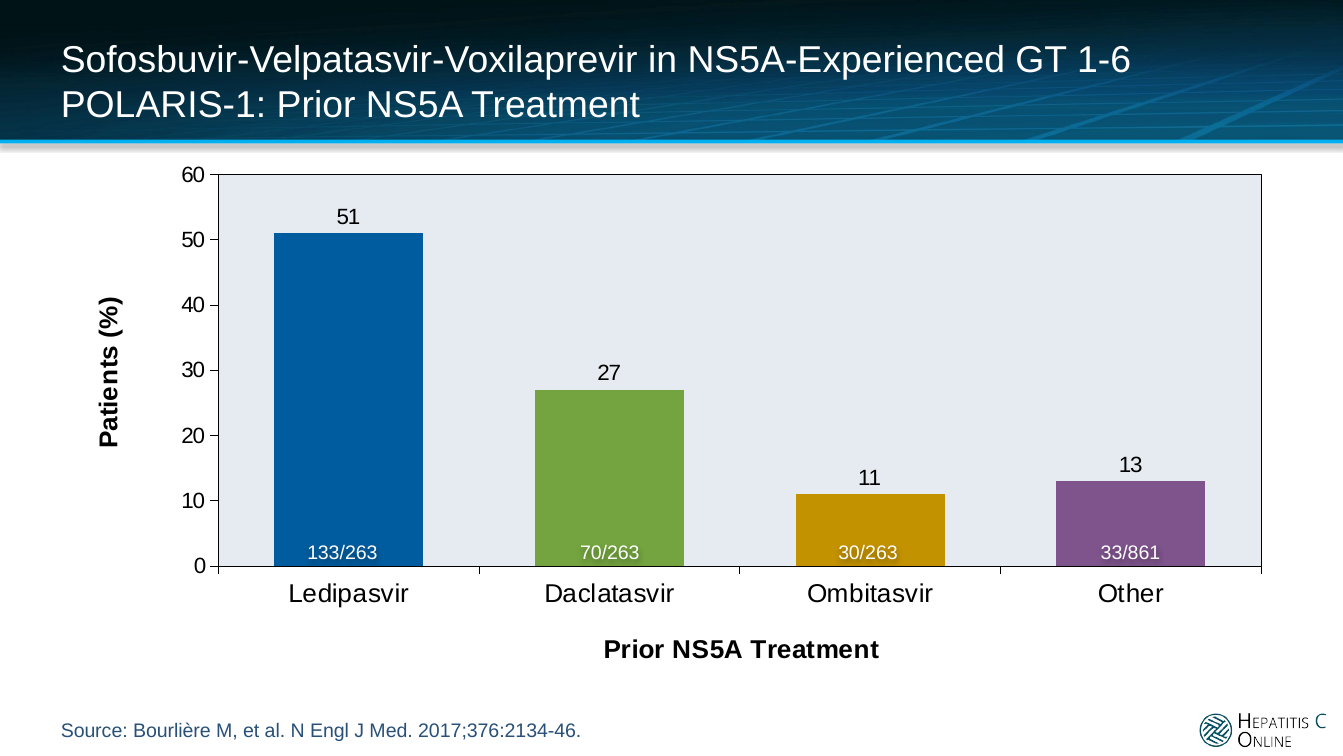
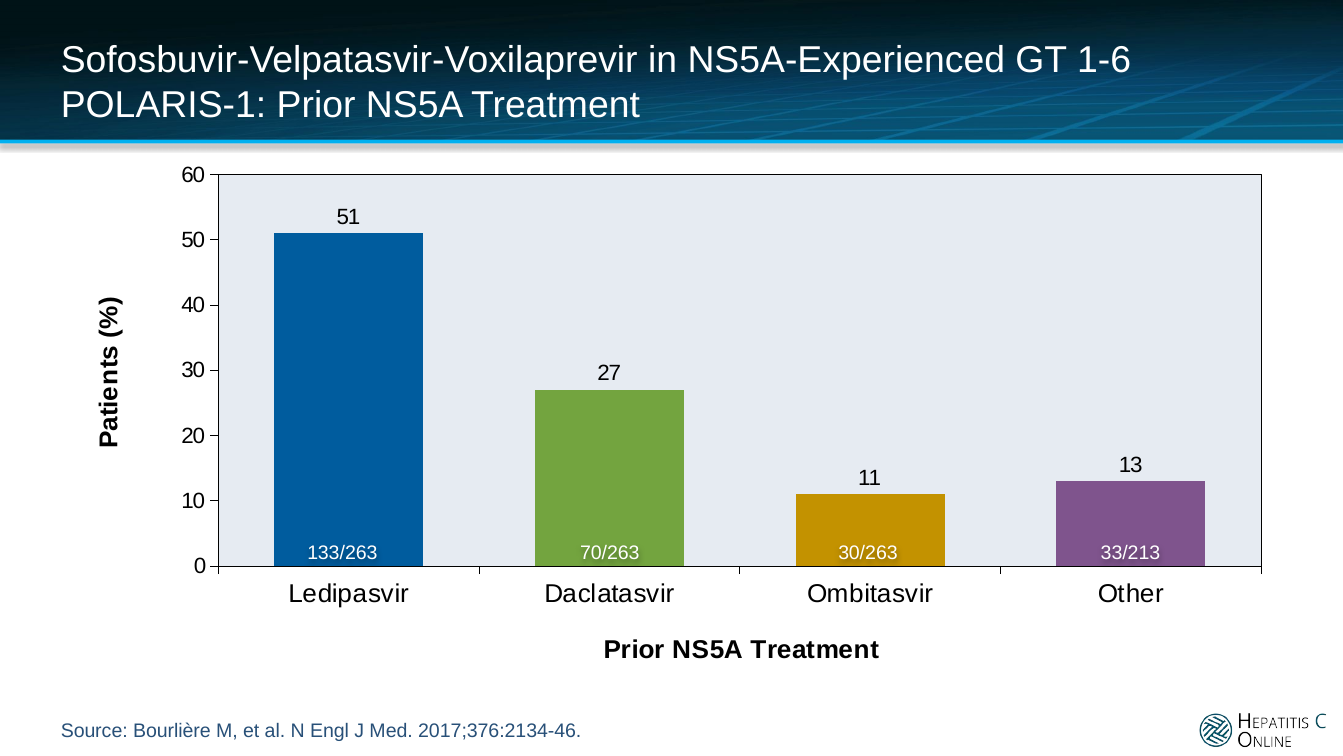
33/861: 33/861 -> 33/213 (1130, 553)
